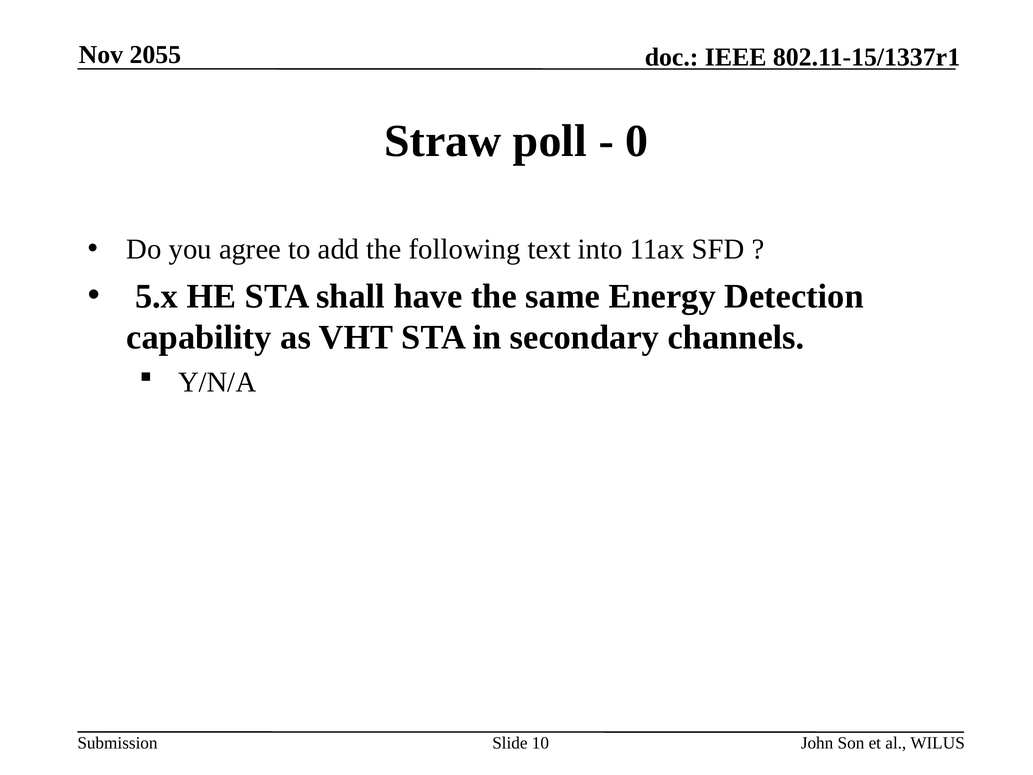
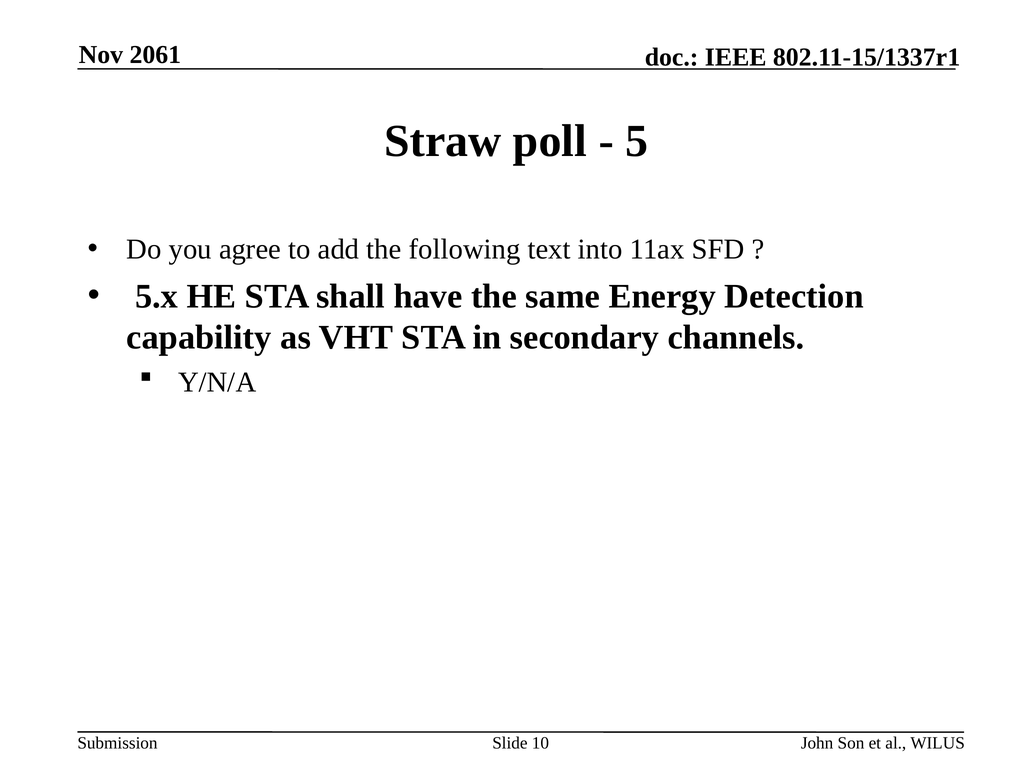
2055: 2055 -> 2061 (155, 55)
0: 0 -> 5 (637, 141)
